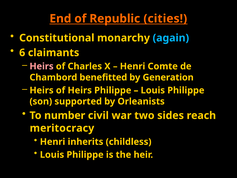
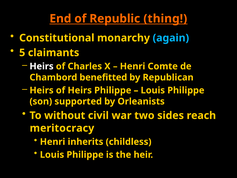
cities: cities -> thing (165, 19)
6: 6 -> 5 (22, 53)
Heirs colour: pink -> white (42, 66)
Generation: Generation -> Republican (168, 77)
number: number -> without (65, 115)
